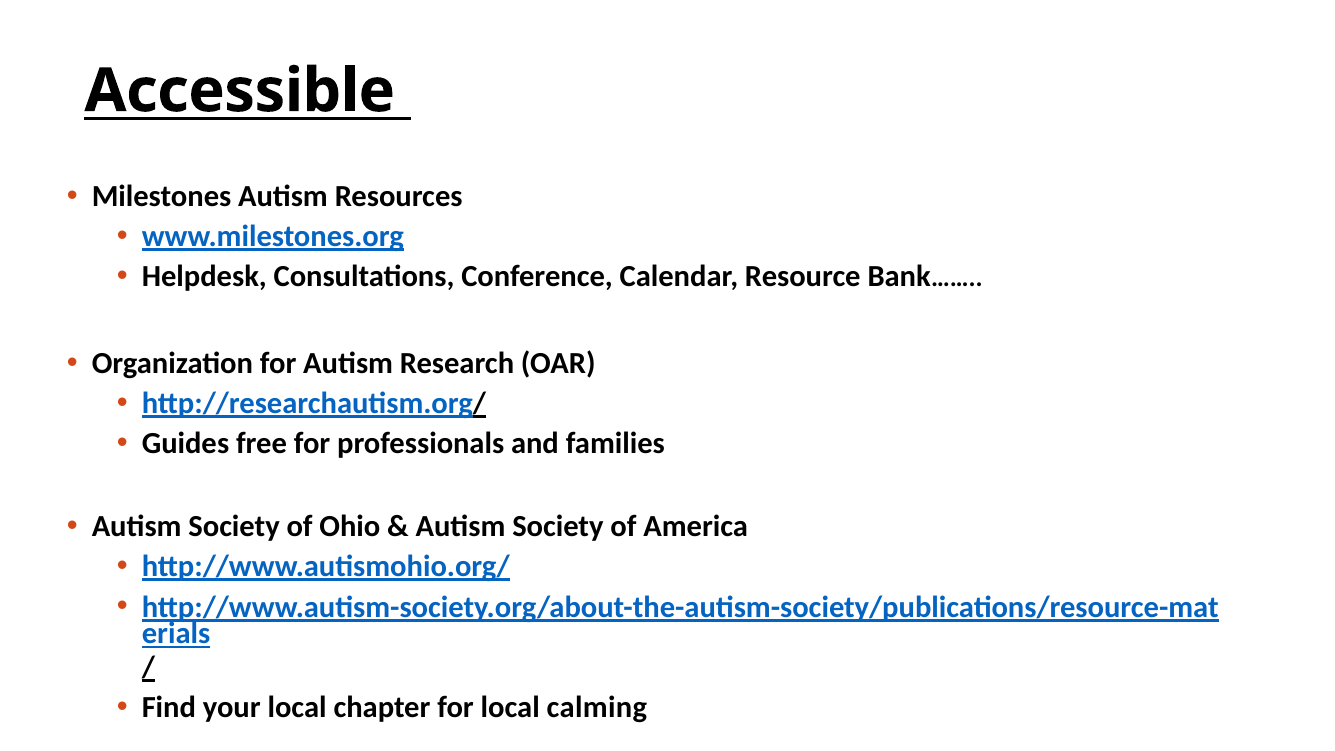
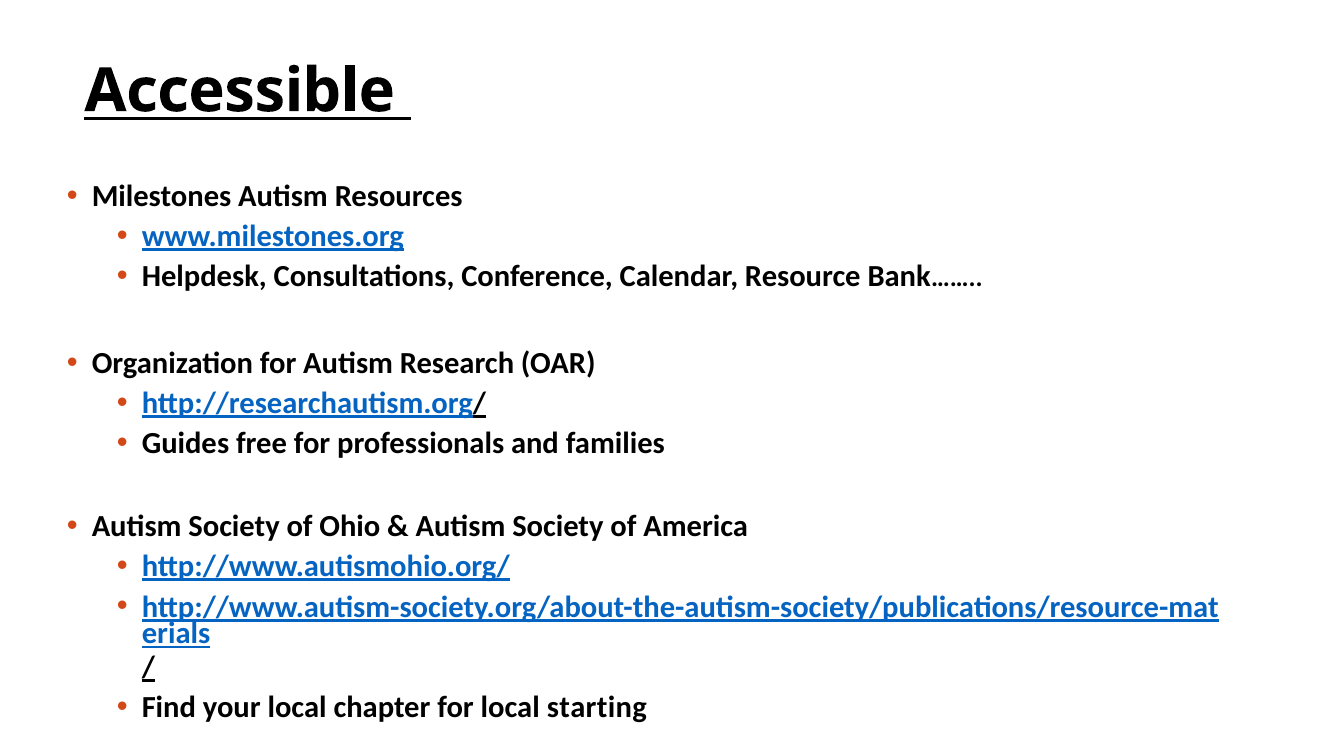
calming: calming -> starting (597, 707)
